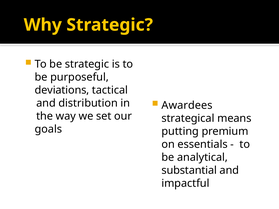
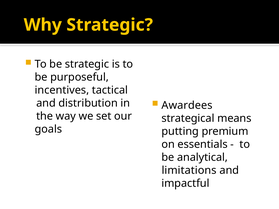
deviations: deviations -> incentives (62, 90)
substantial: substantial -> limitations (189, 171)
